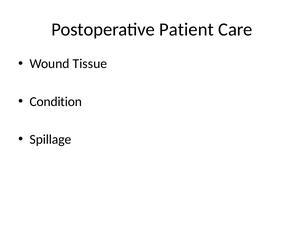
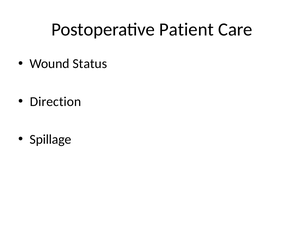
Tissue: Tissue -> Status (90, 64)
Condition: Condition -> Direction (56, 102)
